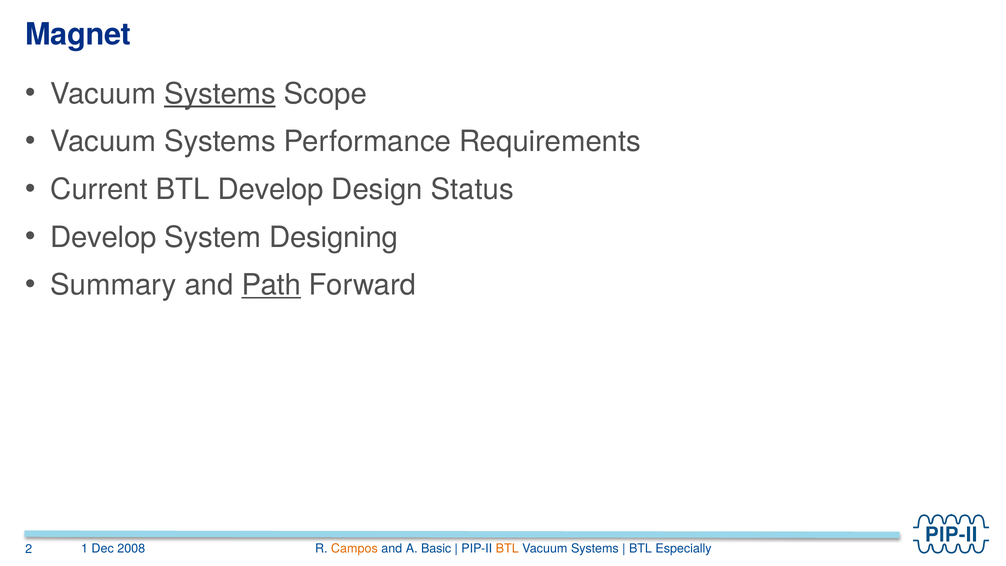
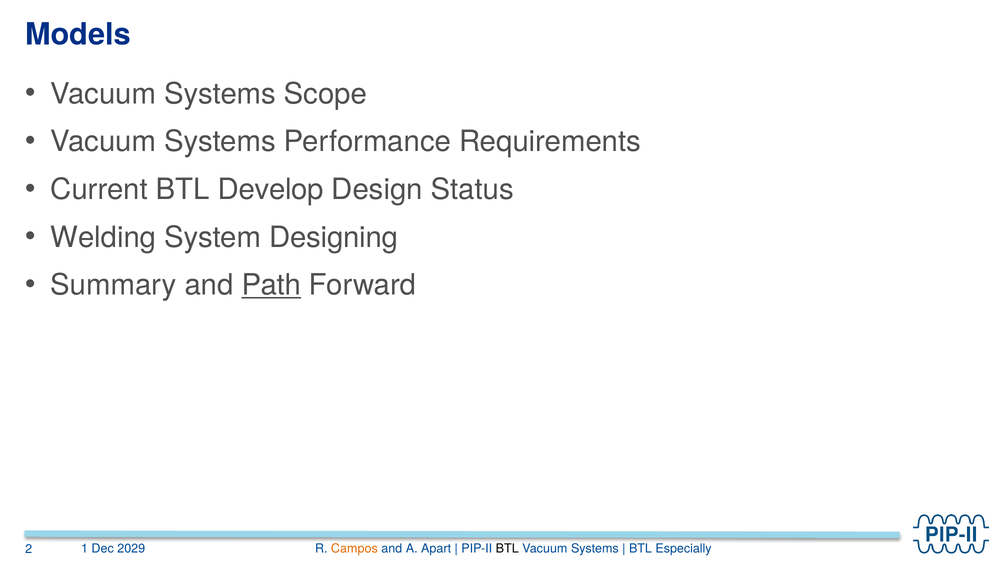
Magnet: Magnet -> Models (78, 35)
Systems underline: present -> none (220, 94)
Develop: Develop -> Welding (103, 237)
2008: 2008 -> 2029 (131, 549)
Basic: Basic -> Apart (436, 549)
BTL colour: orange -> black (507, 549)
